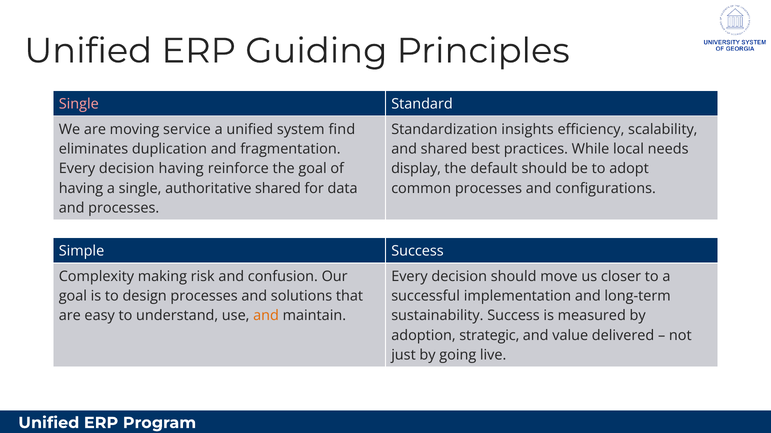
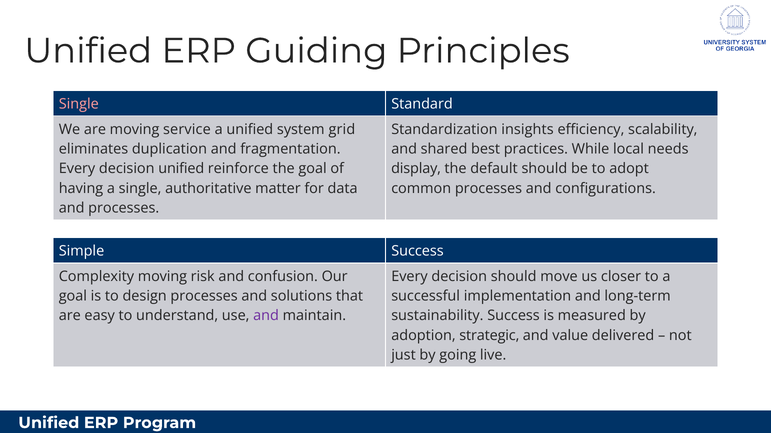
find: find -> grid (342, 130)
decision having: having -> unified (181, 169)
authoritative shared: shared -> matter (278, 189)
Complexity making: making -> moving (162, 277)
and colour: orange -> purple (266, 316)
